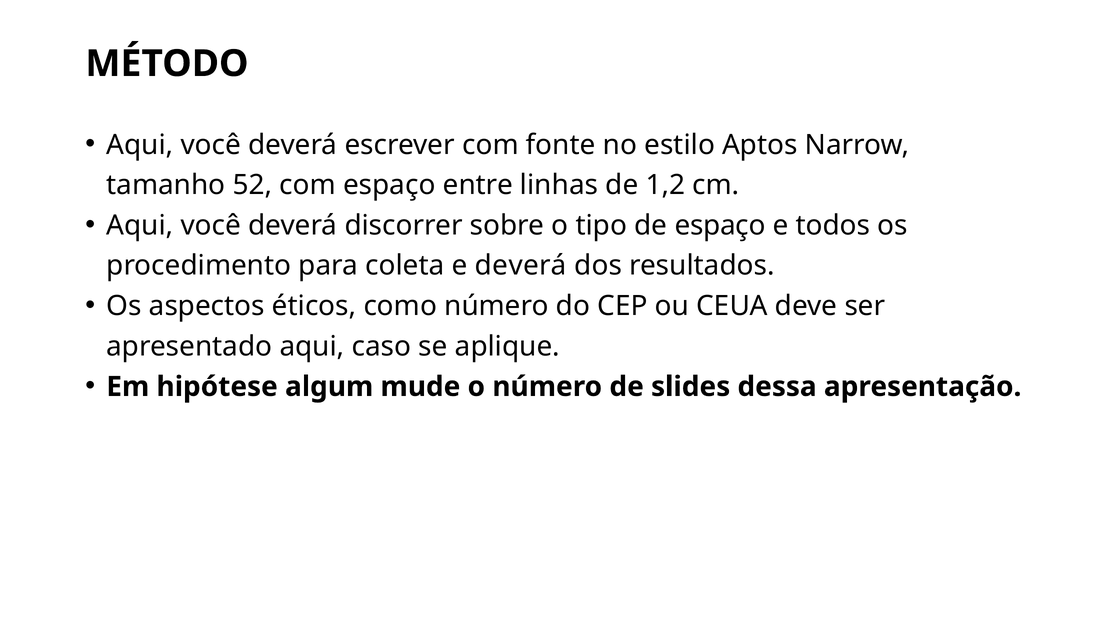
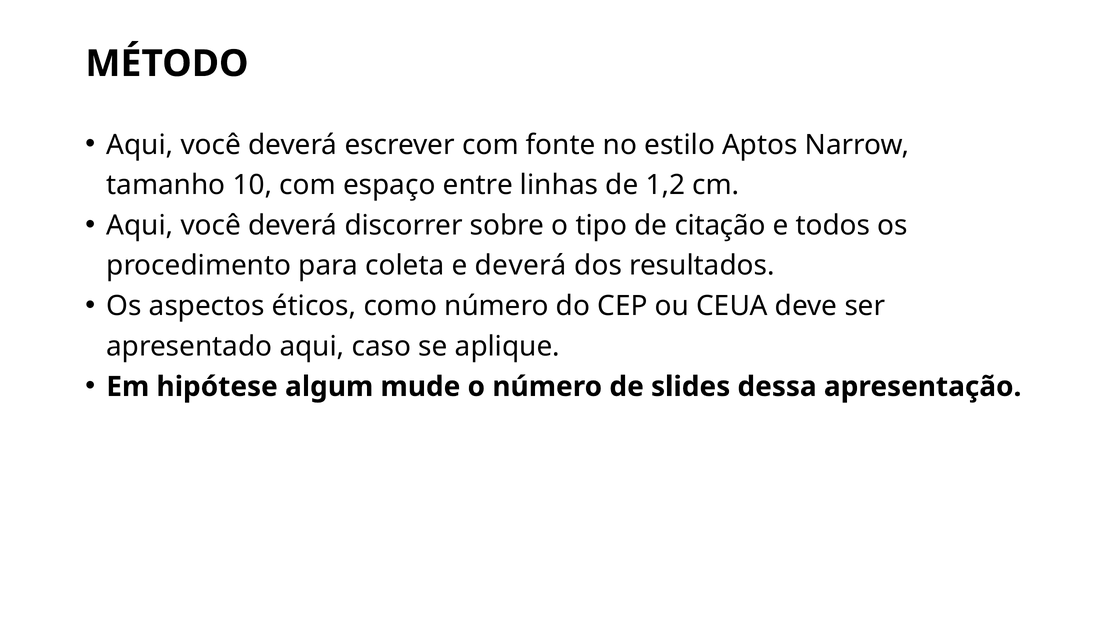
52: 52 -> 10 (252, 185)
de espaço: espaço -> citação (720, 225)
